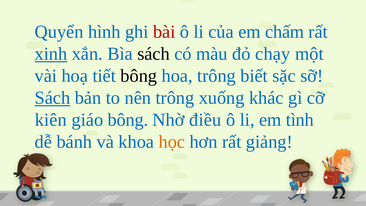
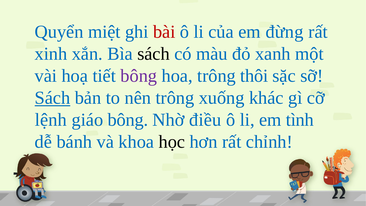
hình: hình -> miệt (104, 32)
chấm: chấm -> đừng (284, 32)
xinh underline: present -> none (51, 54)
chạy: chạy -> xanh (273, 54)
bông colour: black -> purple (139, 76)
biết: biết -> thôi (254, 76)
kiên: kiên -> lệnh (51, 120)
học colour: orange -> black (172, 142)
giảng: giảng -> chỉnh (269, 142)
